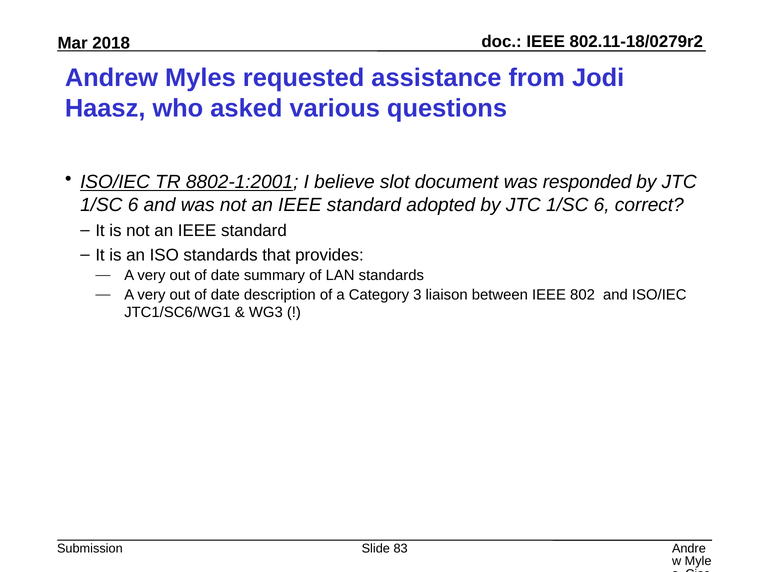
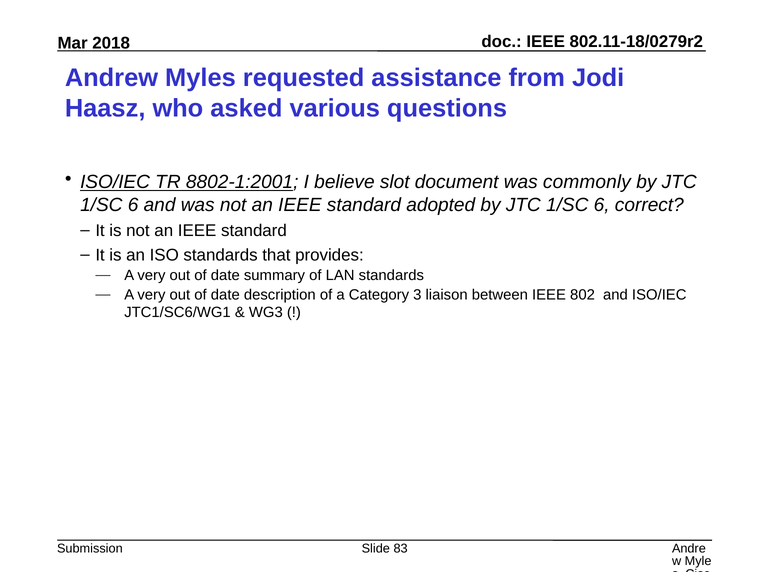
responded: responded -> commonly (587, 182)
